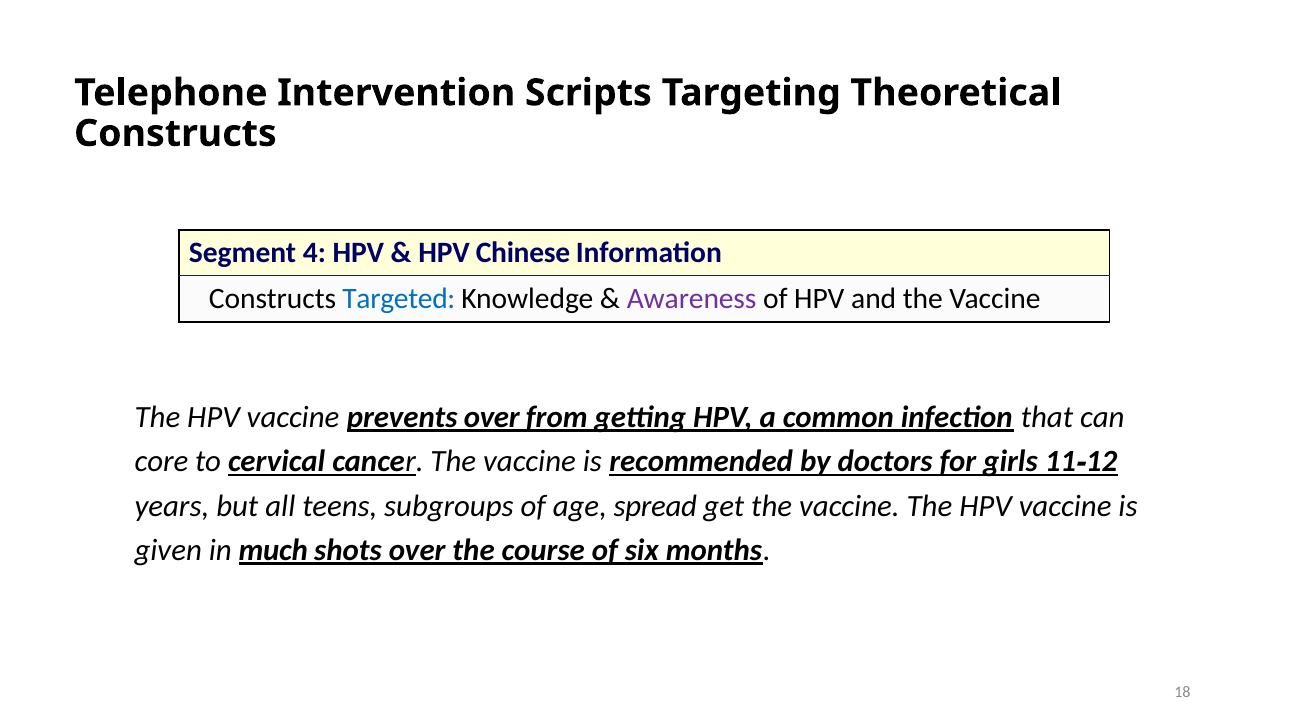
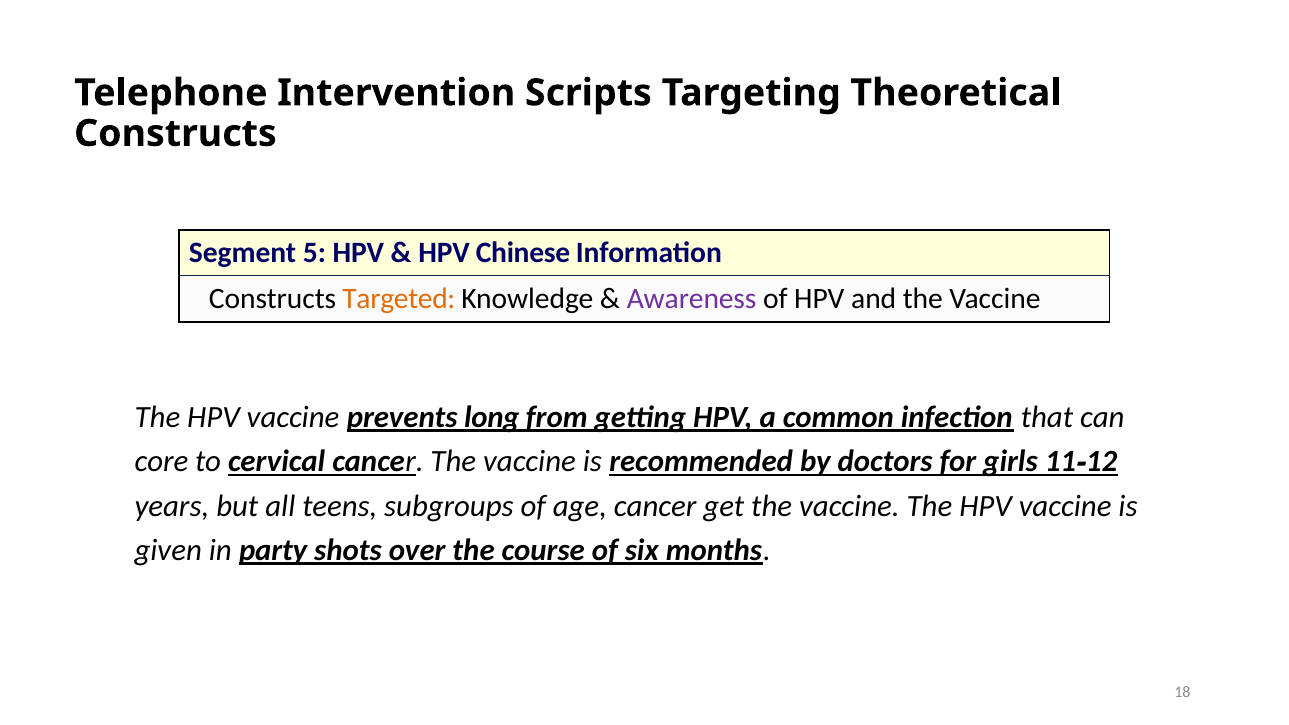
4: 4 -> 5 (314, 253)
Targeted colour: blue -> orange (399, 299)
prevents over: over -> long (492, 417)
age spread: spread -> cancer (655, 506)
much: much -> party (273, 551)
